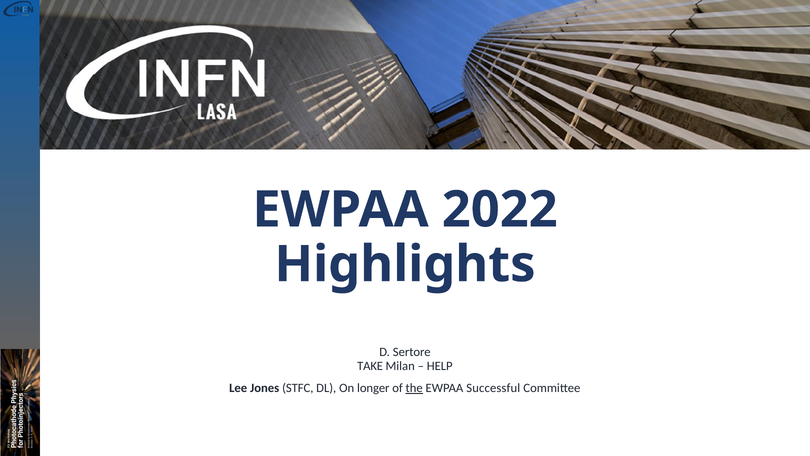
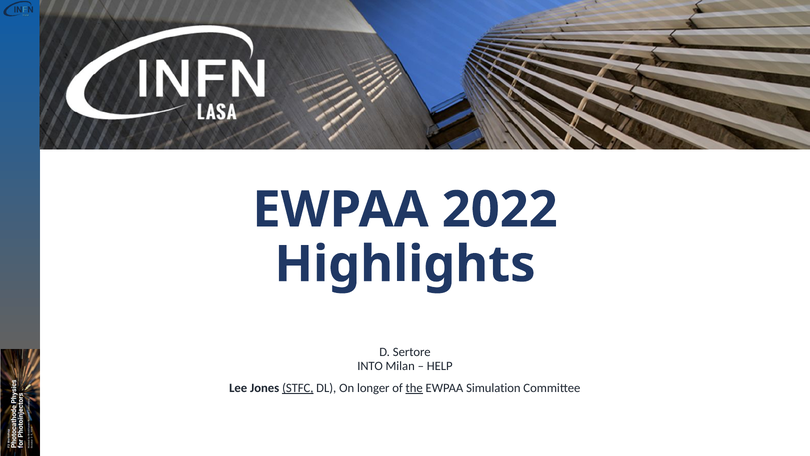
TAKE: TAKE -> INTO (370, 366)
STFC underline: none -> present (298, 388)
Successful: Successful -> Simulation (493, 388)
